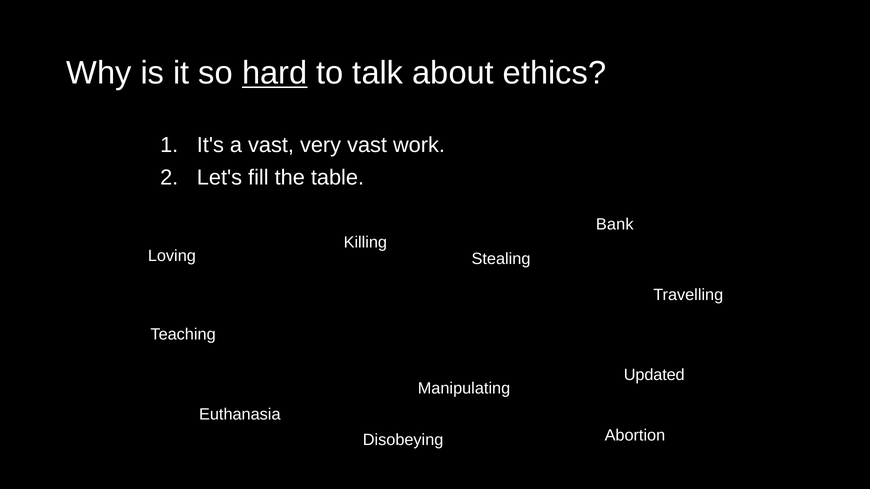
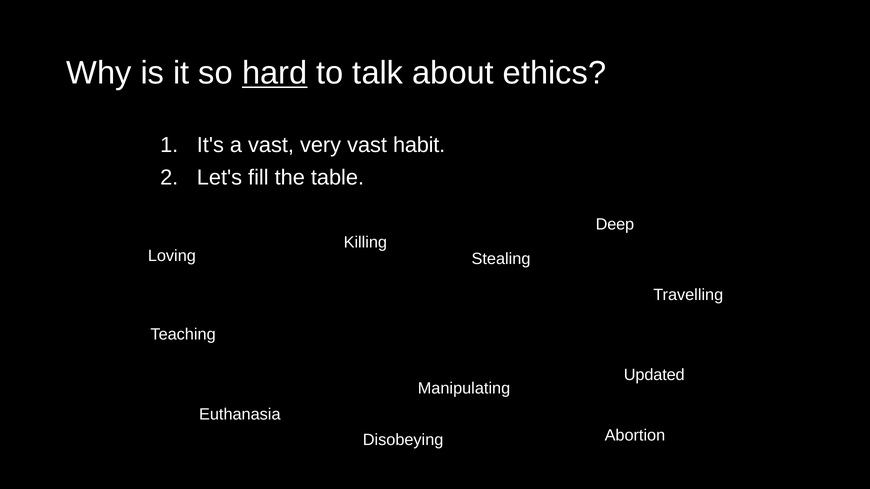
work: work -> habit (419, 145)
Bank: Bank -> Deep (615, 225)
